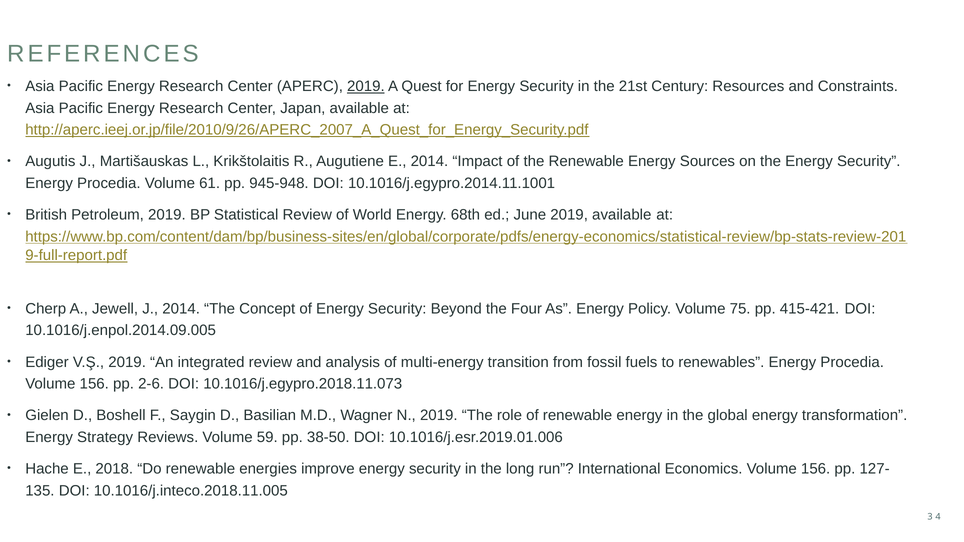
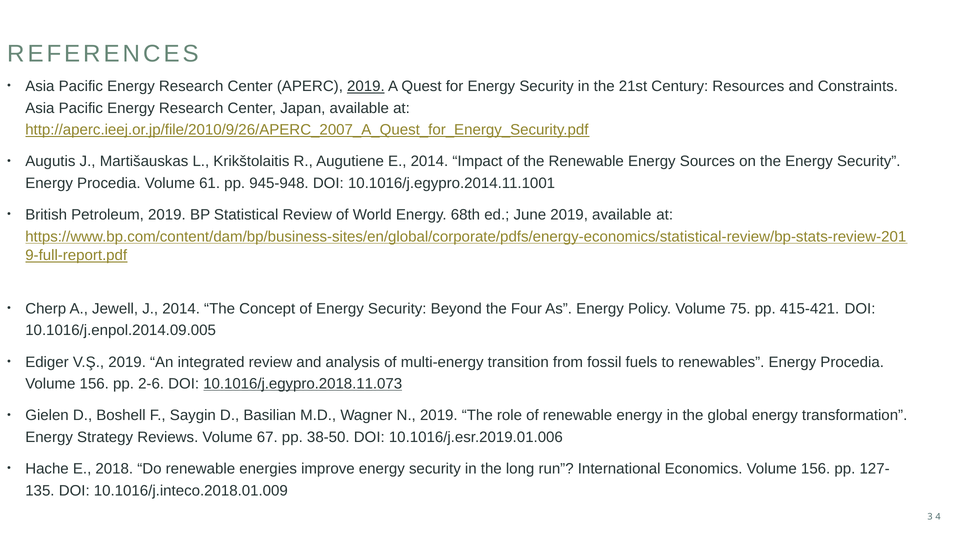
10.1016/j.egypro.2018.11.073 underline: none -> present (303, 384)
59: 59 -> 67 (267, 437)
10.1016/j.inteco.2018.11.005: 10.1016/j.inteco.2018.11.005 -> 10.1016/j.inteco.2018.01.009 (191, 491)
